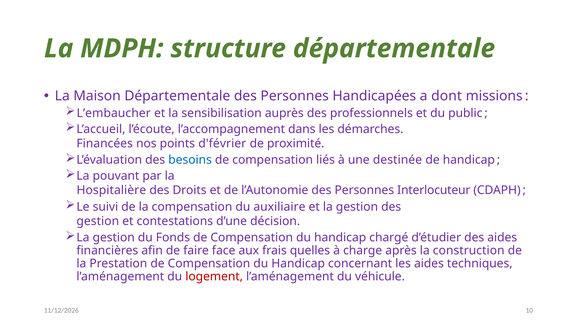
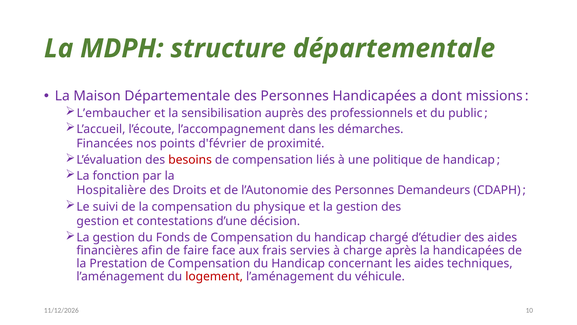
besoins colour: blue -> red (190, 160)
destinée: destinée -> politique (398, 160)
pouvant: pouvant -> fonction (116, 176)
Interlocuteur: Interlocuteur -> Demandeurs (434, 190)
auxiliaire: auxiliaire -> physique (279, 206)
quelles: quelles -> servies (310, 250)
la construction: construction -> handicapées (469, 250)
